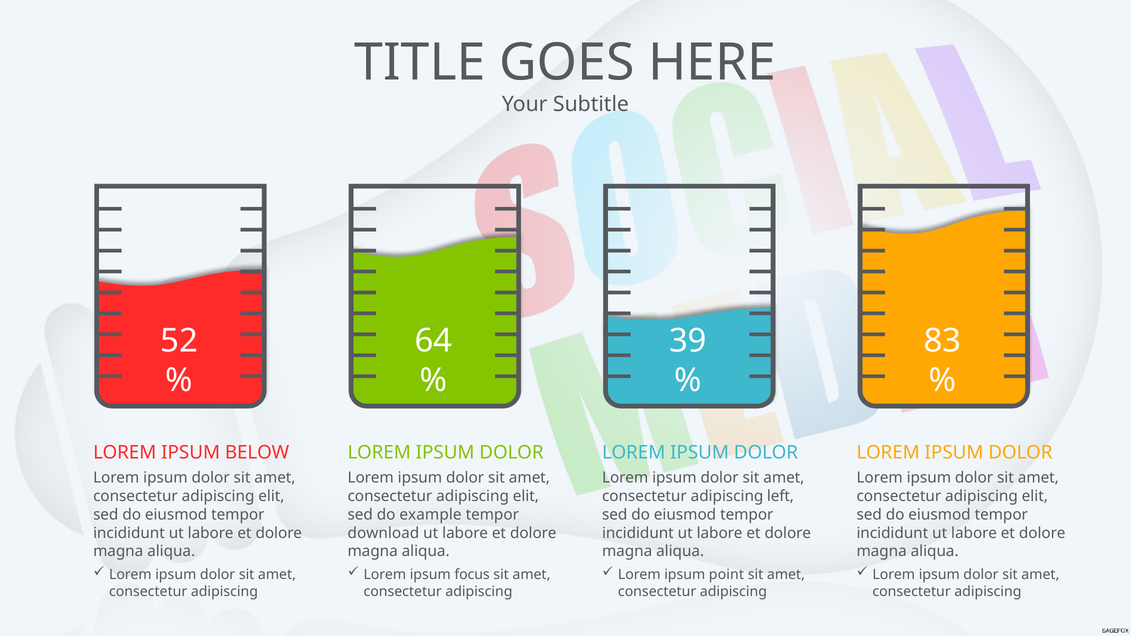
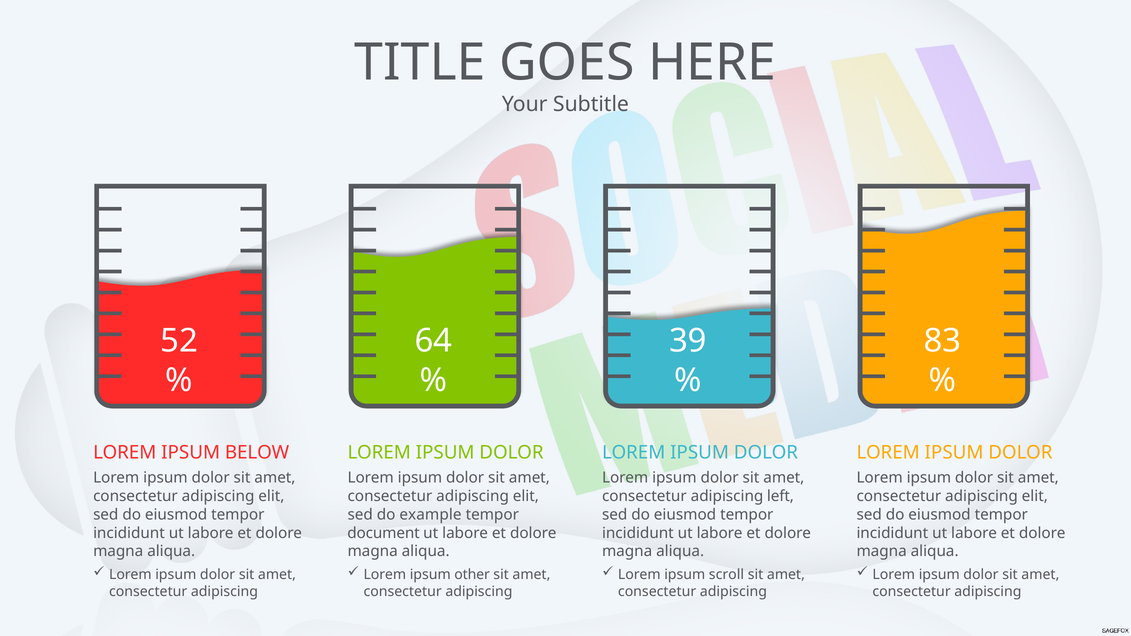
download: download -> document (384, 533)
focus: focus -> other (472, 575)
point: point -> scroll (726, 575)
